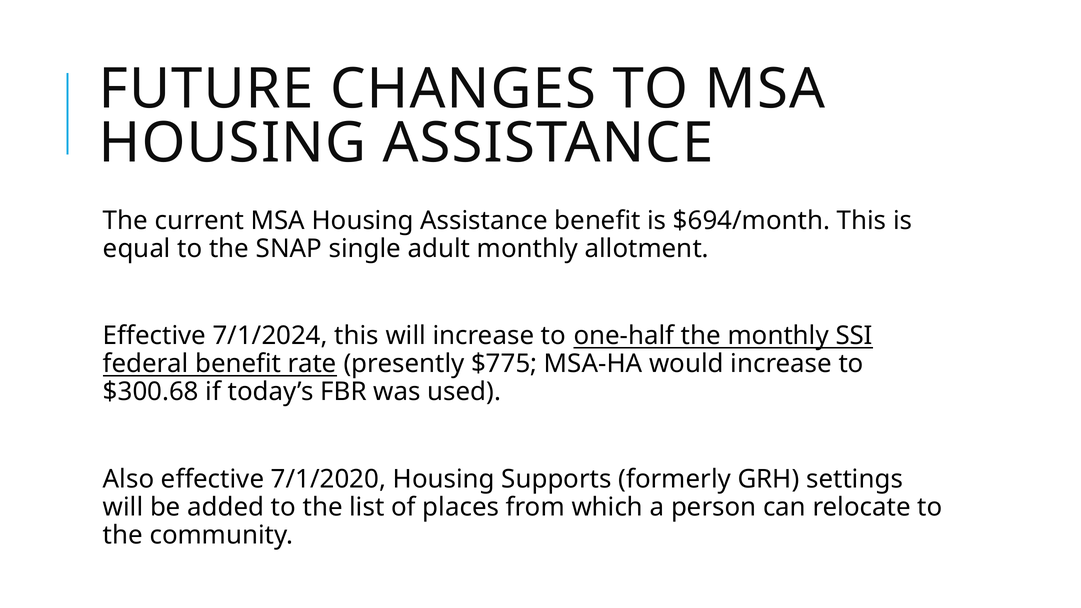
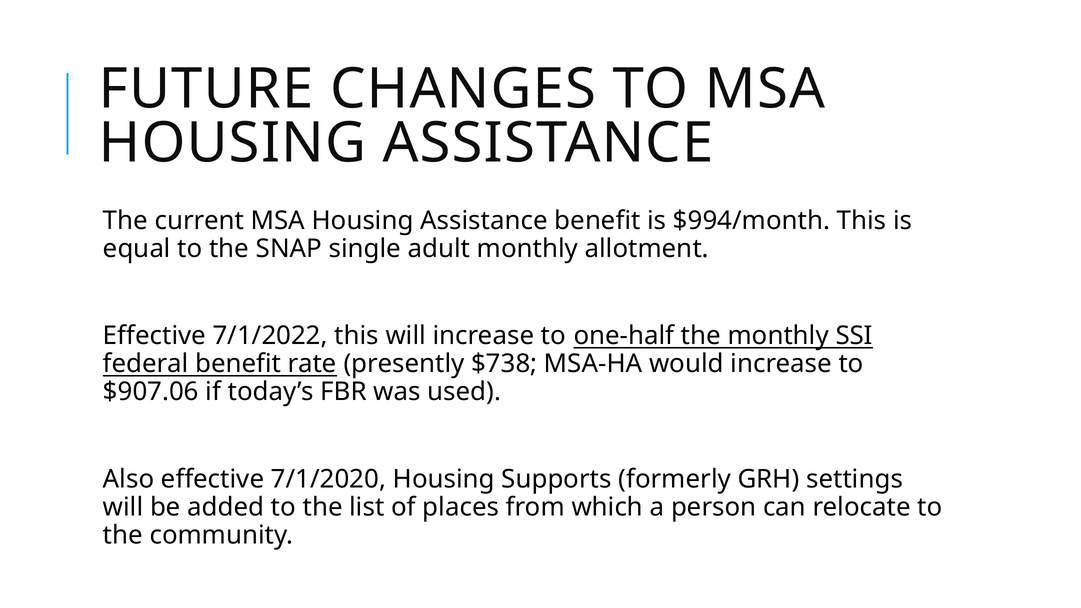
$694/month: $694/month -> $994/month (751, 221)
7/1/2024: 7/1/2024 -> 7/1/2022 (270, 336)
$775: $775 -> $738 (504, 364)
$300.68: $300.68 -> $907.06 (151, 392)
